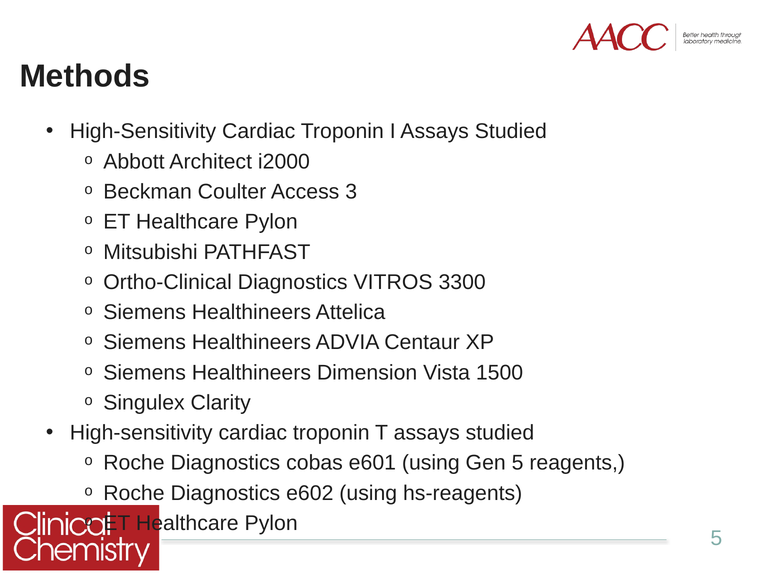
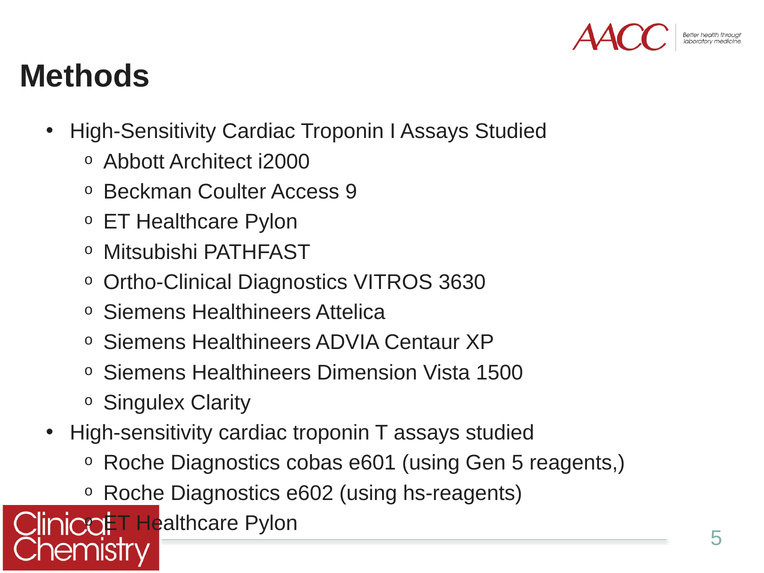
3: 3 -> 9 (351, 192)
3300: 3300 -> 3630 (462, 282)
